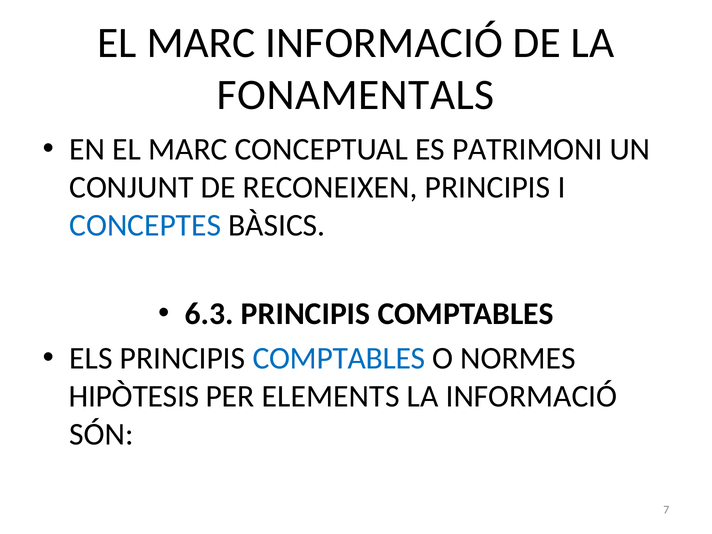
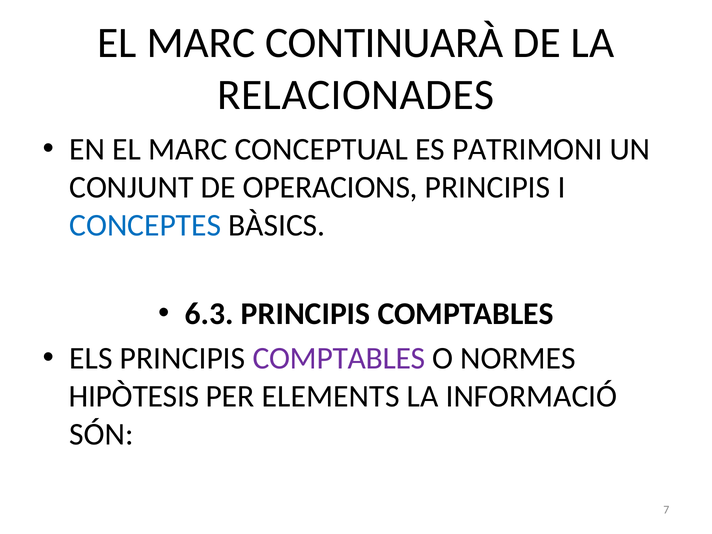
MARC INFORMACIÓ: INFORMACIÓ -> CONTINUARÀ (384, 43)
FONAMENTALS: FONAMENTALS -> RELACIONADES (356, 95)
RECONEIXEN: RECONEIXEN -> OPERACIONS (330, 187)
COMPTABLES colour: blue -> purple (339, 358)
